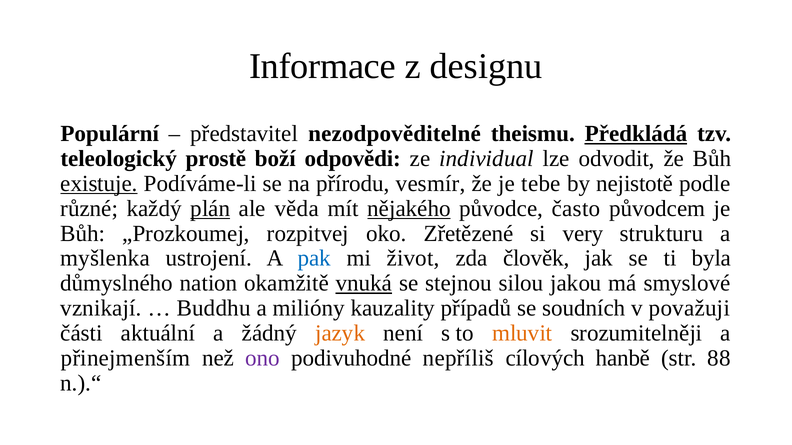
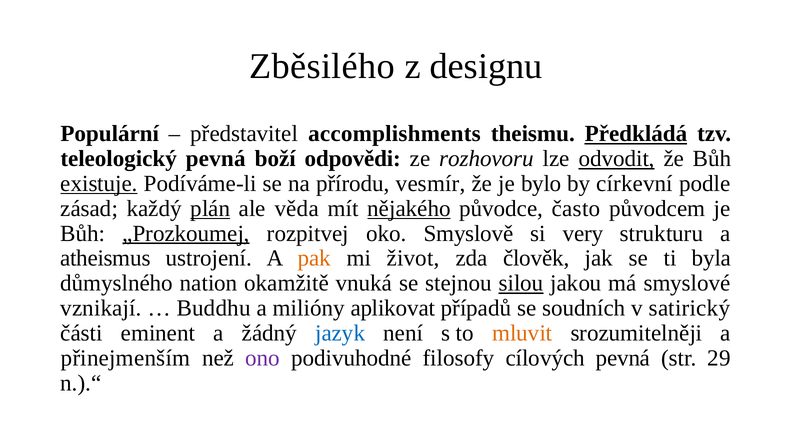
Informace: Informace -> Zběsilého (322, 67)
nezodpověditelné: nezodpověditelné -> accomplishments (394, 134)
teleologický prostě: prostě -> pevná (216, 159)
individual: individual -> rozhovoru (487, 159)
odvodit underline: none -> present (617, 159)
tebe: tebe -> bylo (541, 184)
nejistotě: nejistotě -> církevní (635, 184)
různé: různé -> zásad (89, 209)
„Prozkoumej underline: none -> present (186, 234)
Zřetězené: Zřetězené -> Smyslově (468, 234)
myšlenka: myšlenka -> atheismus (105, 259)
pak colour: blue -> orange (314, 259)
vnuká underline: present -> none (364, 284)
silou underline: none -> present (521, 284)
kauzality: kauzality -> aplikovat (393, 309)
považuji: považuji -> satirický (689, 309)
aktuální: aktuální -> eminent (158, 334)
jazyk colour: orange -> blue (340, 334)
nepříliš: nepříliš -> filosofy (458, 358)
cílových hanbě: hanbě -> pevná (623, 358)
88: 88 -> 29 (719, 358)
